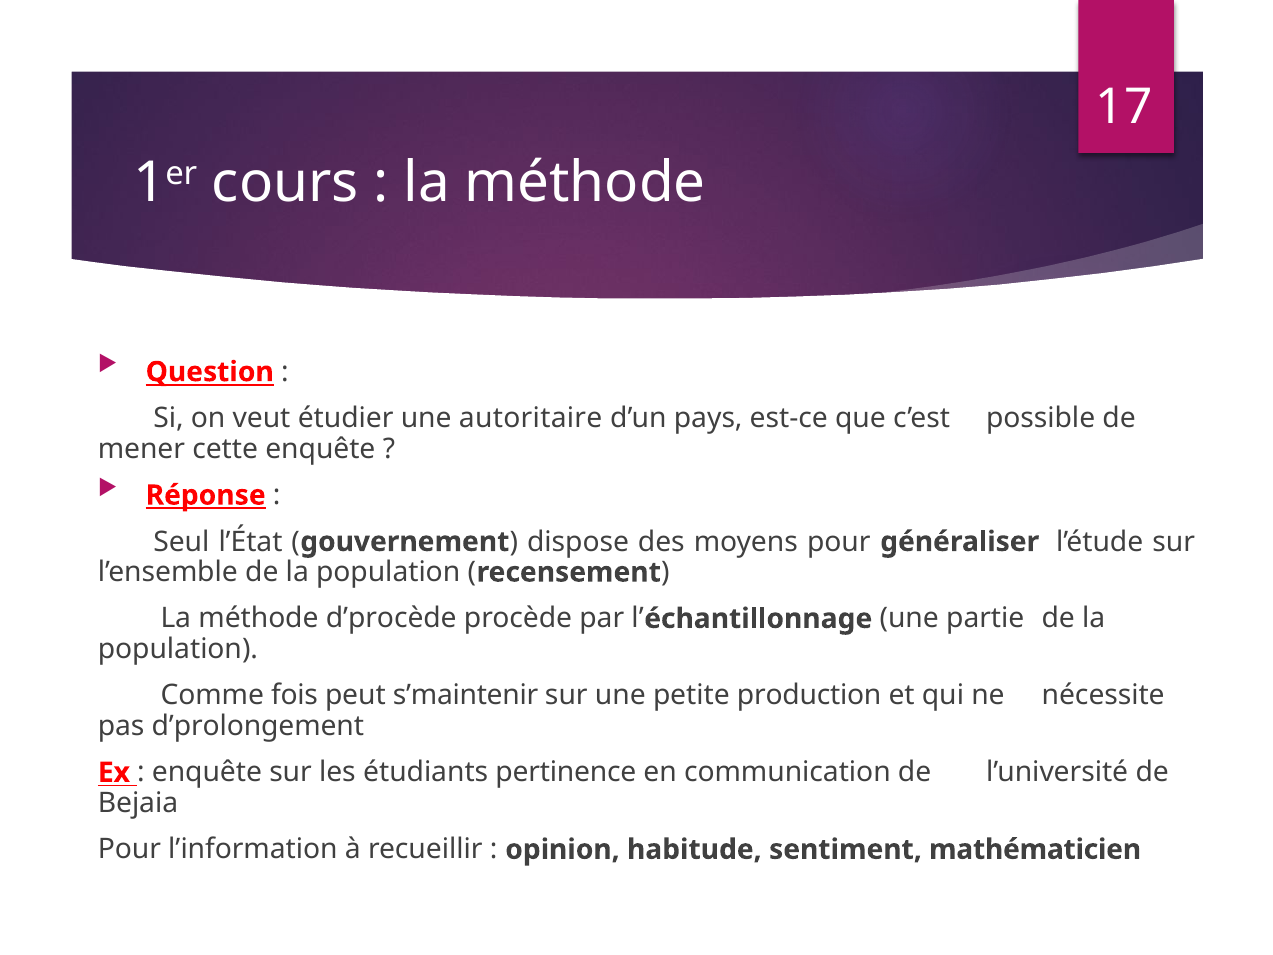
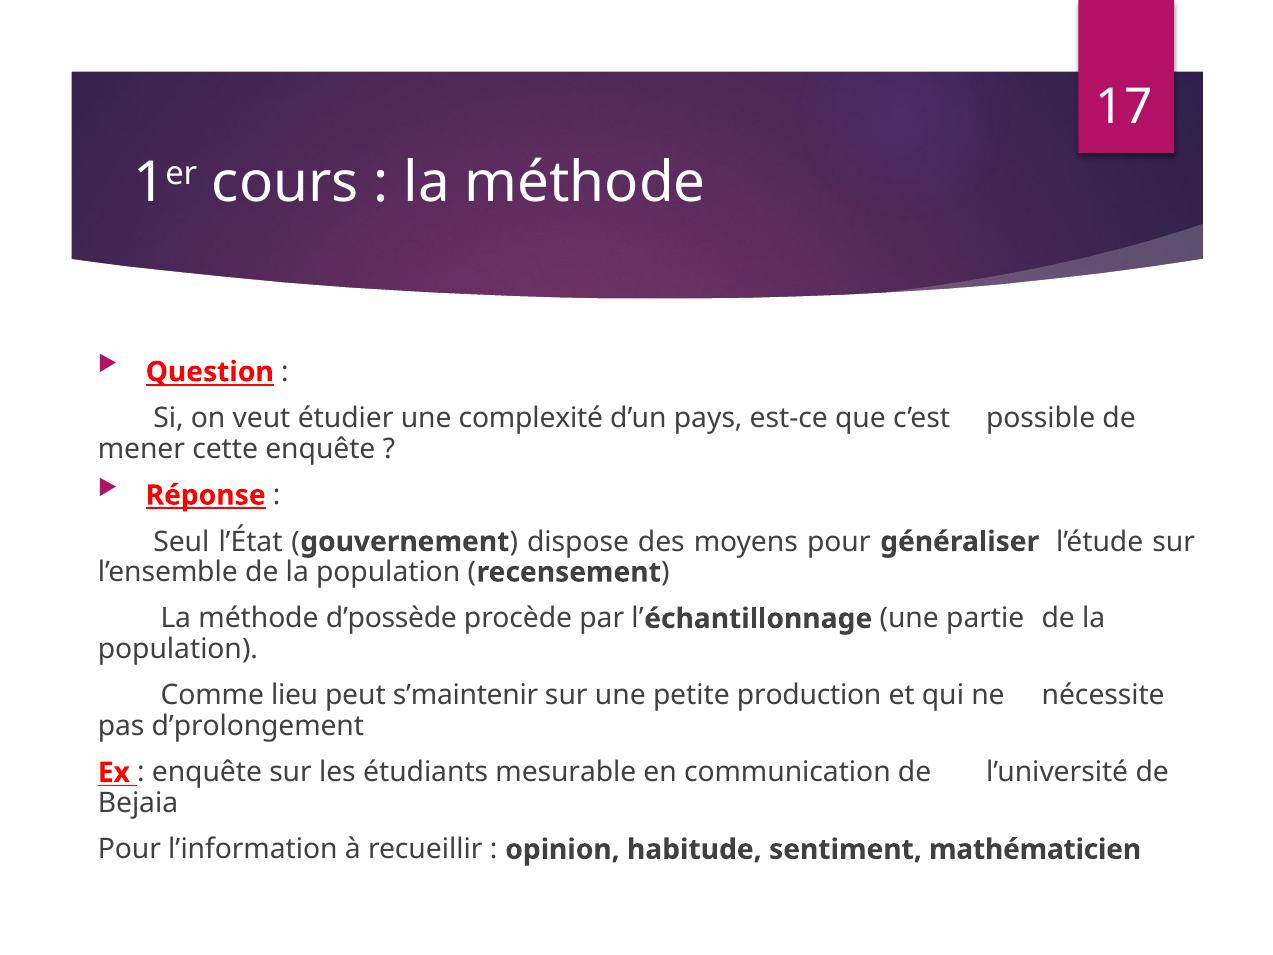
autoritaire: autoritaire -> complexité (531, 418)
d’procède: d’procède -> d’possède (391, 619)
fois: fois -> lieu (295, 695)
pertinence: pertinence -> mesurable (566, 772)
